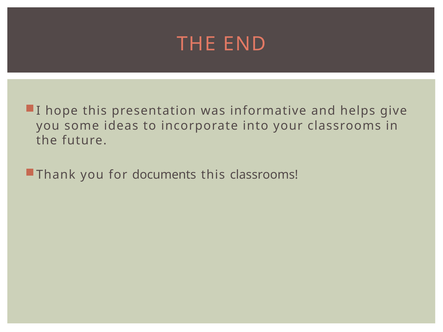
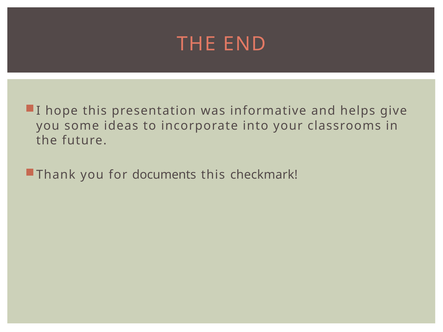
this classrooms: classrooms -> checkmark (264, 175)
